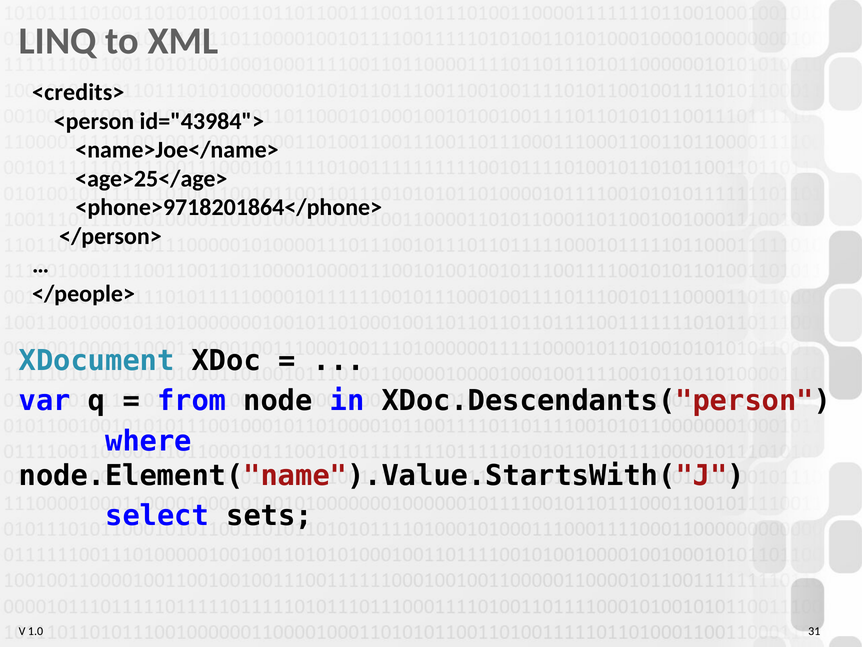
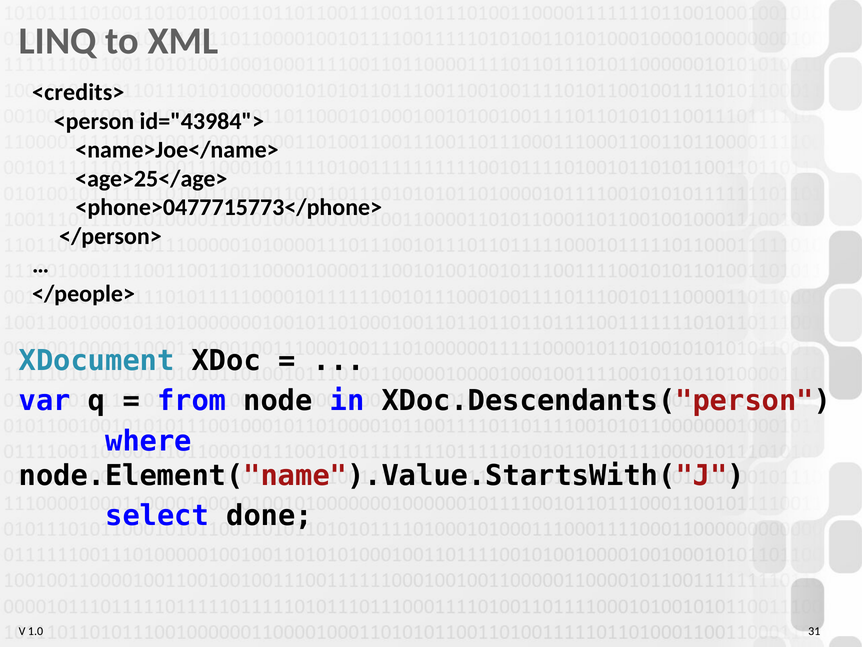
<phone>9718201864</phone>: <phone>9718201864</phone> -> <phone>0477715773</phone> (229, 207)
sets: sets -> done (269, 516)
